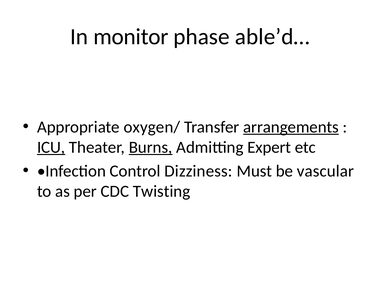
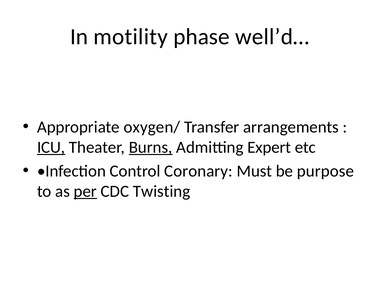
monitor: monitor -> motility (131, 37)
able’d…: able’d… -> well’d… (272, 37)
arrangements underline: present -> none (291, 127)
Dizziness: Dizziness -> Coronary (198, 171)
vascular: vascular -> purpose (325, 171)
per underline: none -> present (85, 191)
